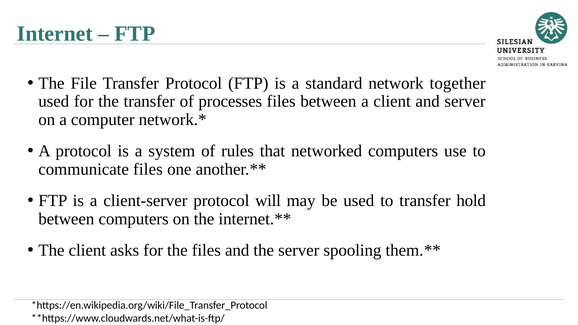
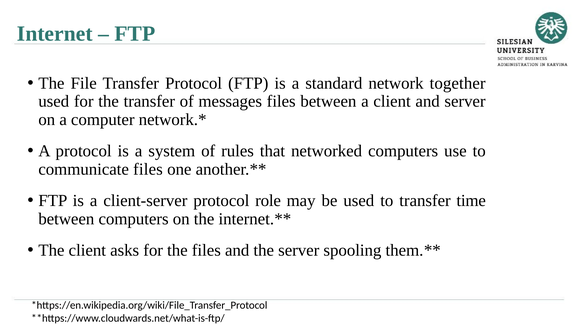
processes: processes -> messages (230, 101)
will: will -> role (268, 201)
hold: hold -> time (471, 201)
